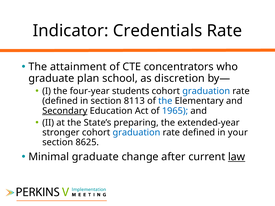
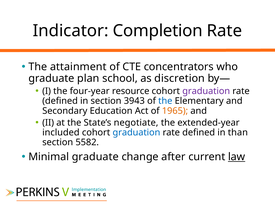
Credentials: Credentials -> Completion (158, 31)
students: students -> resource (131, 91)
graduation colour: blue -> purple (206, 91)
8113: 8113 -> 3943 (134, 101)
Secondary underline: present -> none (65, 111)
1965 colour: blue -> orange (175, 111)
preparing: preparing -> negotiate (136, 123)
stronger: stronger -> included (61, 133)
your: your -> than (238, 133)
8625: 8625 -> 5582 (87, 143)
